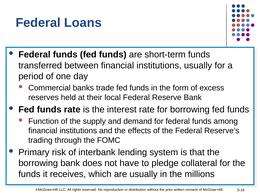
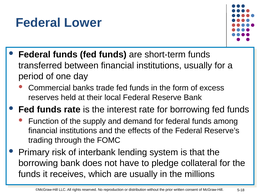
Loans: Loans -> Lower (83, 23)
